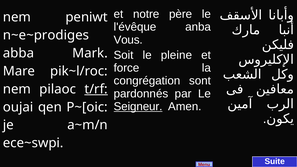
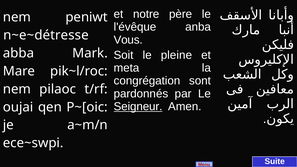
n~e~prodiges: n~e~prodiges -> n~e~détresse (46, 35)
force: force -> meta (127, 68)
t/rf underline: present -> none (96, 89)
